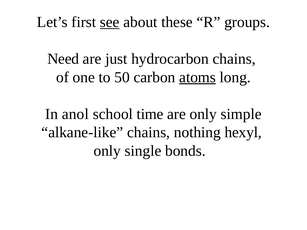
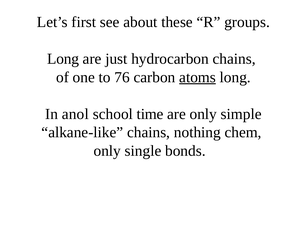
see underline: present -> none (110, 22)
Need: Need -> Long (63, 59)
50: 50 -> 76 (122, 77)
hexyl: hexyl -> chem (243, 133)
